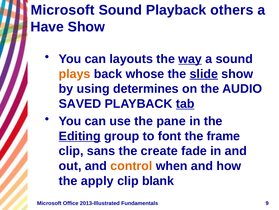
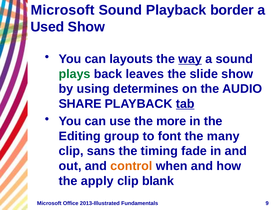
others: others -> border (232, 10)
Have: Have -> Used (47, 27)
plays colour: orange -> green (75, 74)
whose: whose -> leaves (145, 74)
slide underline: present -> none (204, 74)
SAVED: SAVED -> SHARE (80, 103)
pane: pane -> more (171, 121)
Editing underline: present -> none (80, 136)
frame: frame -> many (223, 136)
create: create -> timing (159, 151)
